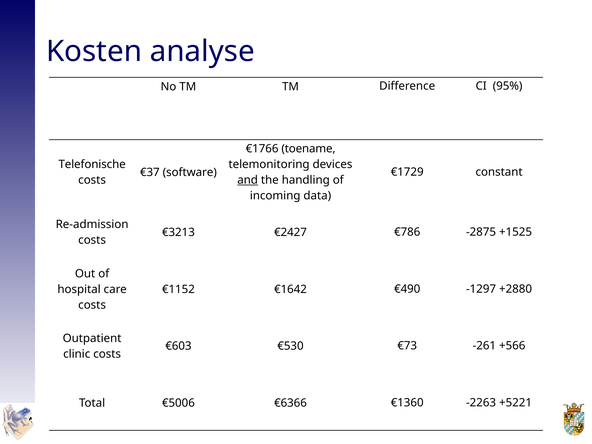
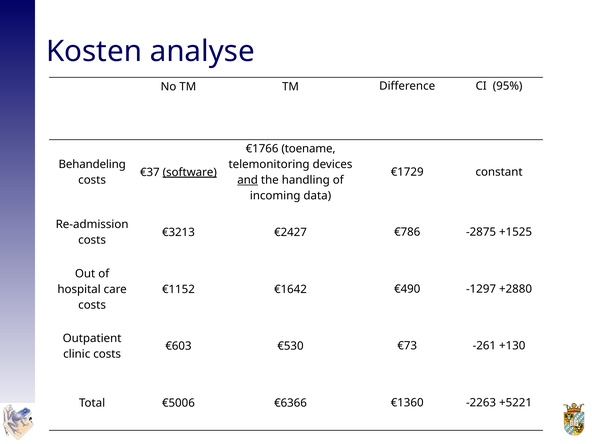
Telefonische: Telefonische -> Behandeling (92, 164)
software underline: none -> present (190, 172)
+566: +566 -> +130 (512, 346)
